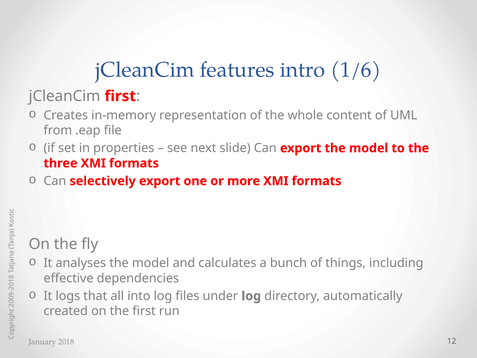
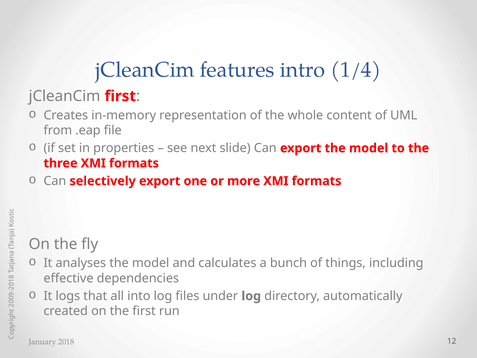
1/6: 1/6 -> 1/4 (356, 70)
